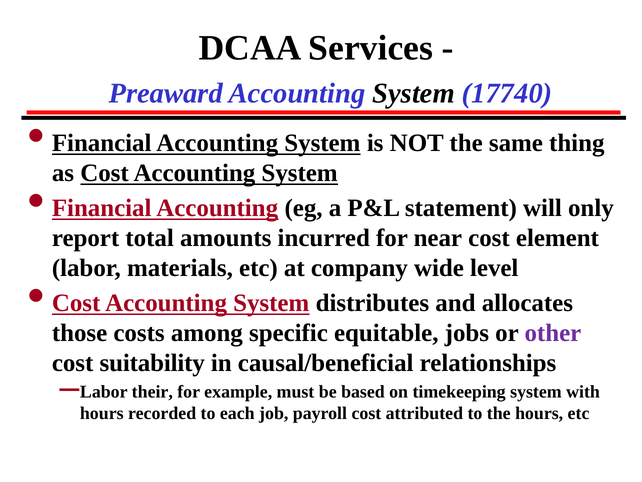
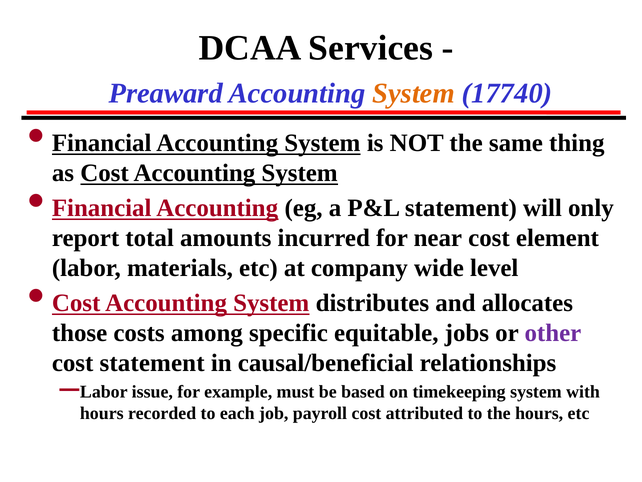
System colour: black -> orange (414, 93)
cost suitability: suitability -> statement (152, 363)
their: their -> issue (152, 392)
